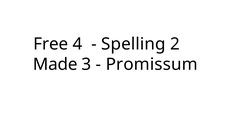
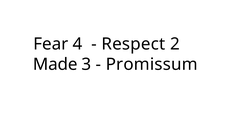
Free: Free -> Fear (51, 44)
Spelling: Spelling -> Respect (133, 44)
